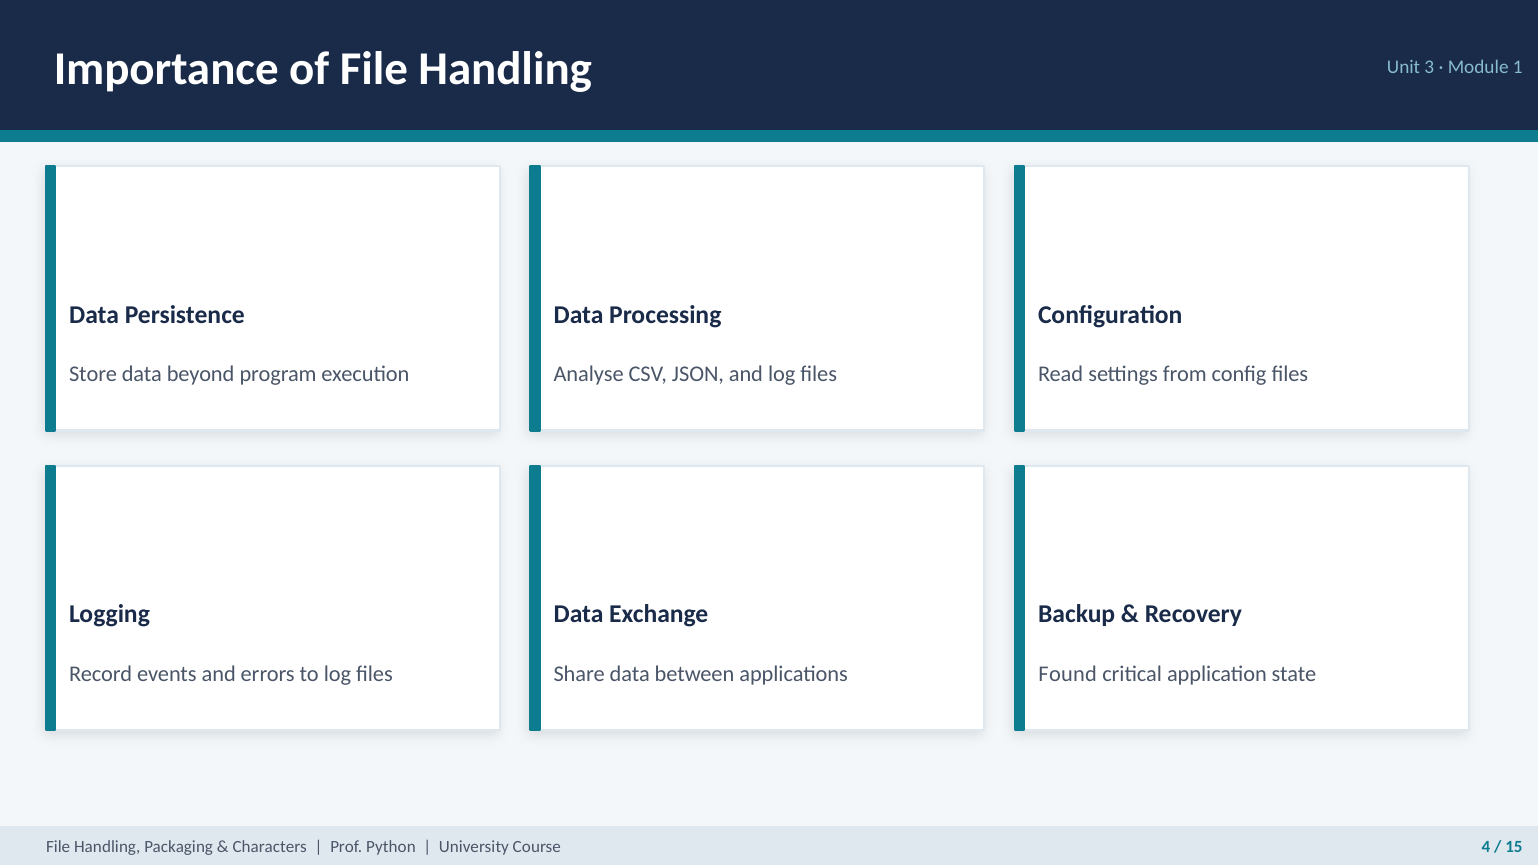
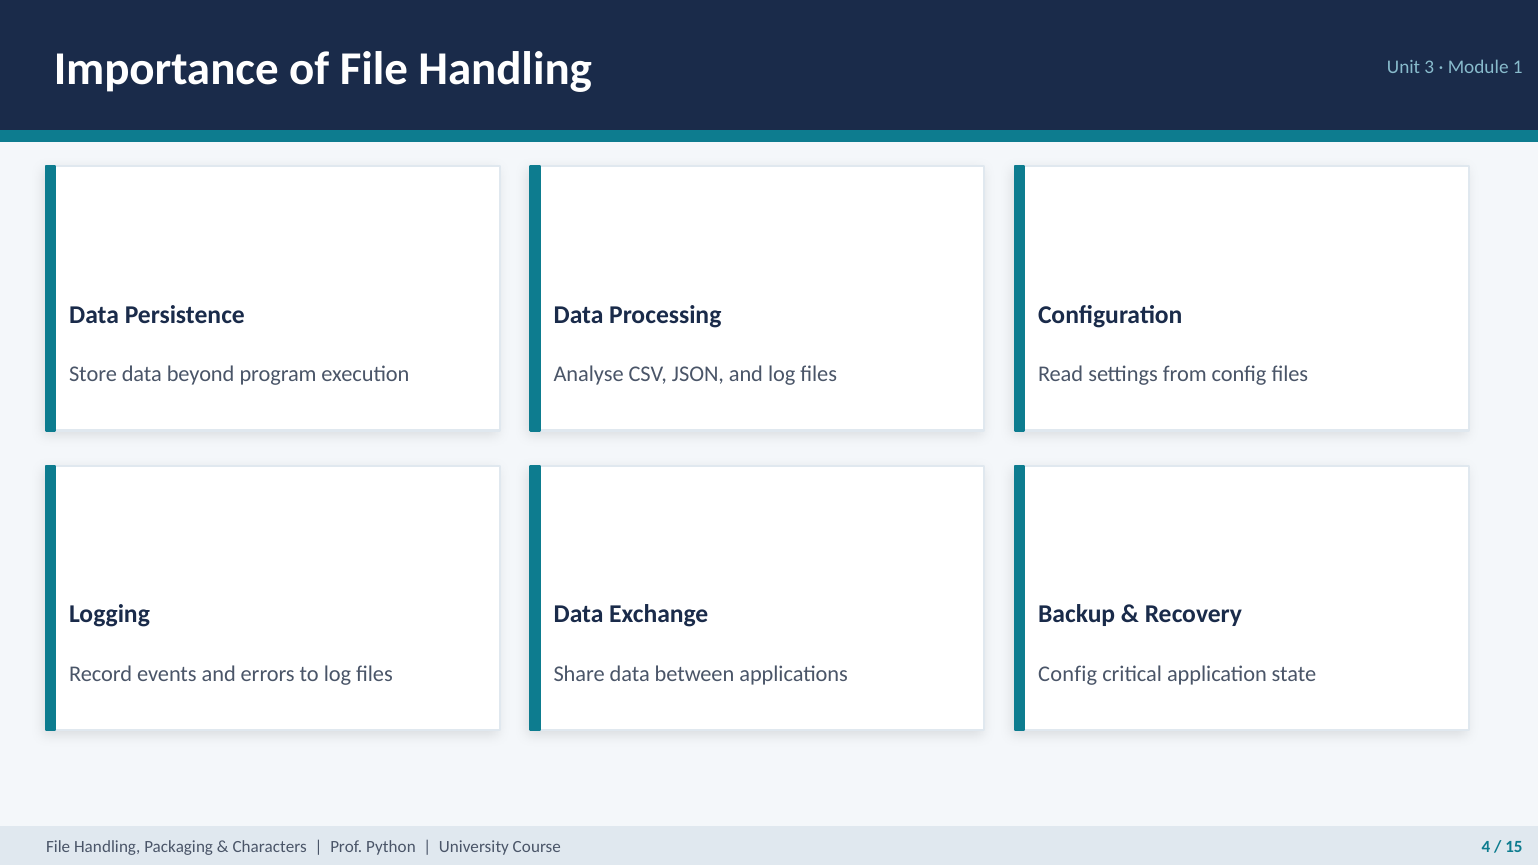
Found: Found -> Config (1068, 674)
